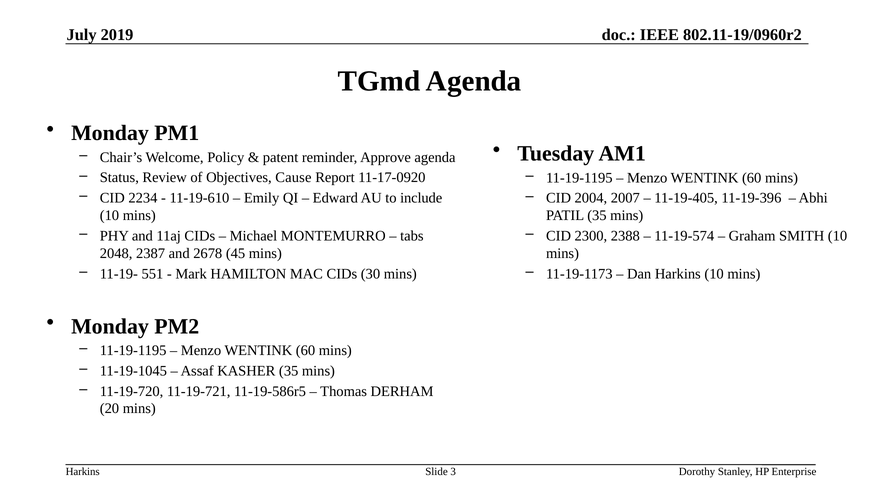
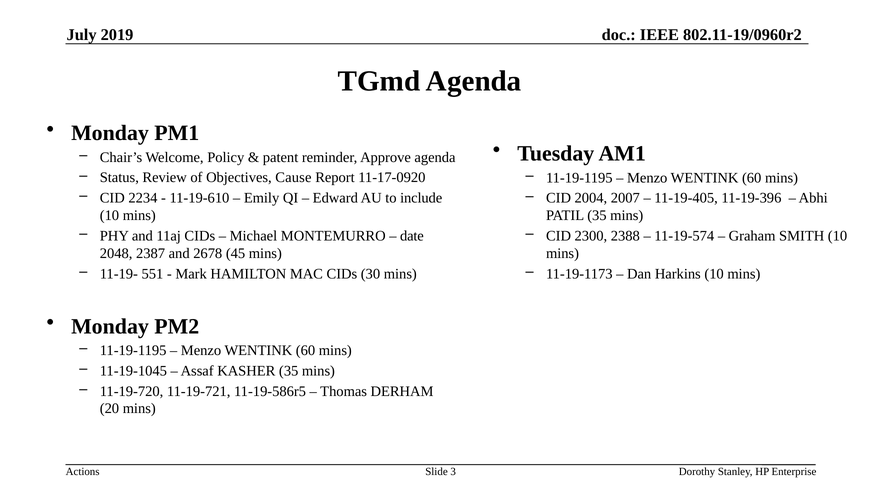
tabs: tabs -> date (412, 236)
Harkins: Harkins -> Actions (83, 471)
